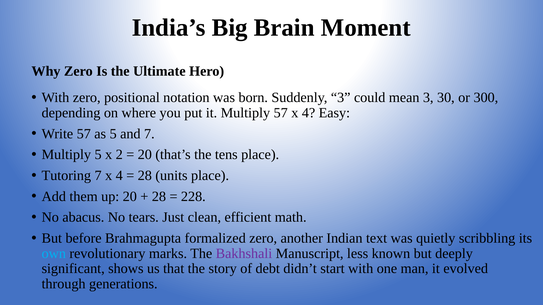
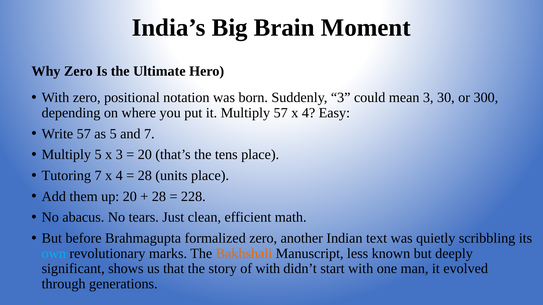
x 2: 2 -> 3 (119, 155)
Bakhshali colour: purple -> orange (244, 254)
of debt: debt -> with (268, 269)
